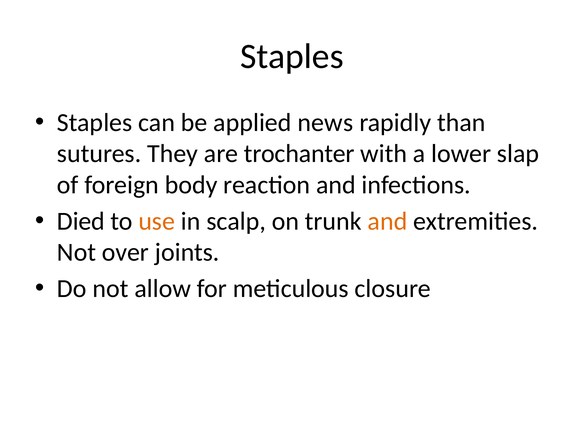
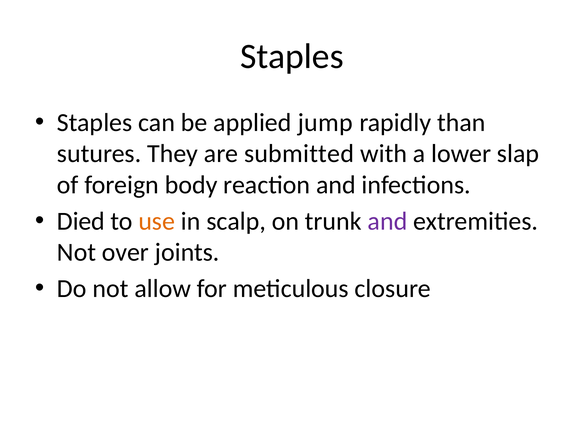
news: news -> jump (325, 123)
trochanter: trochanter -> submitted (299, 154)
and colour: orange -> purple (387, 221)
